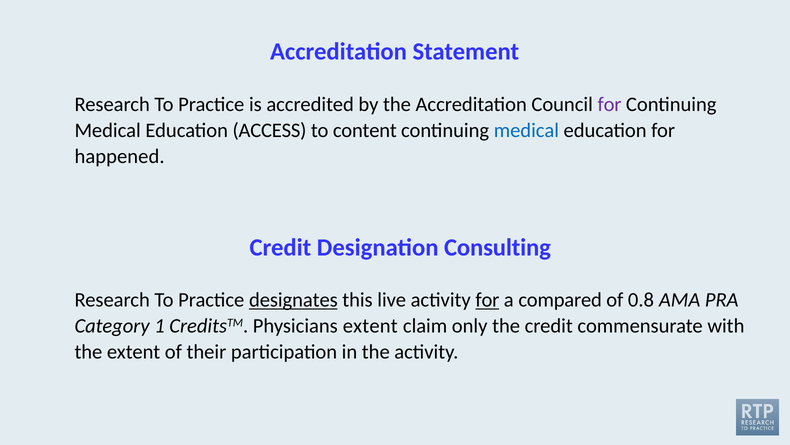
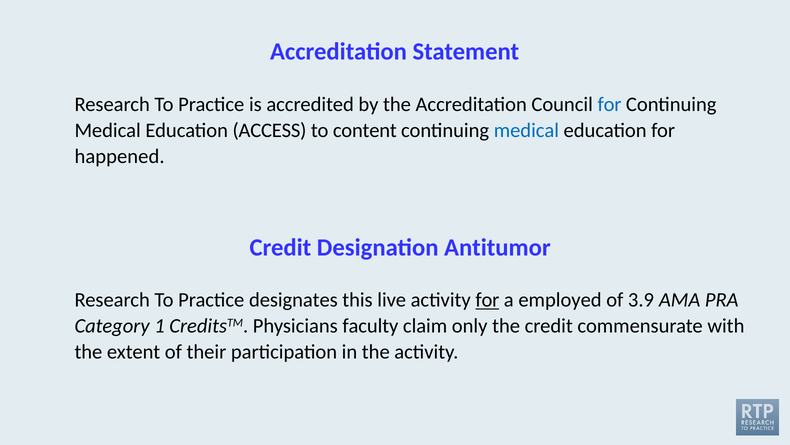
for colour: purple -> blue (609, 104)
Consulting: Consulting -> Antitumor (497, 247)
designates underline: present -> none (293, 300)
compared: compared -> employed (560, 300)
0.8: 0.8 -> 3.9 (641, 300)
Physicians extent: extent -> faculty (370, 326)
